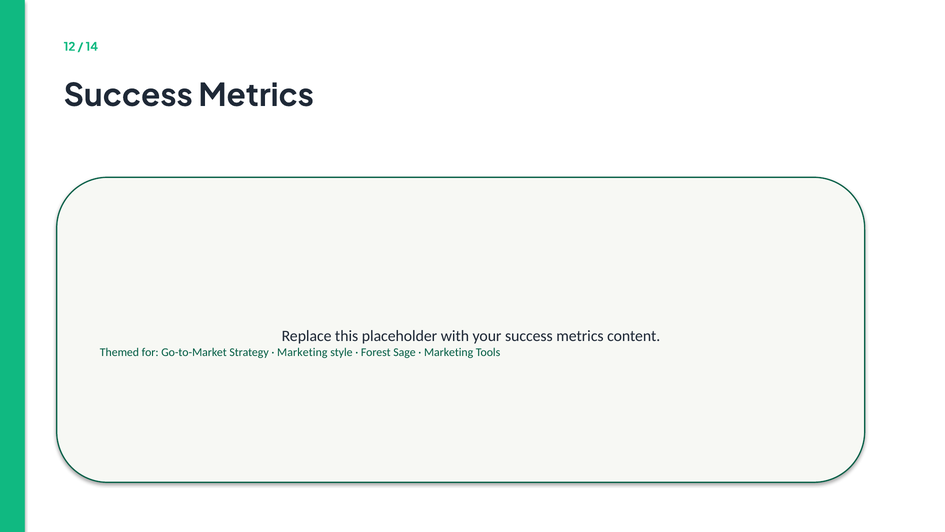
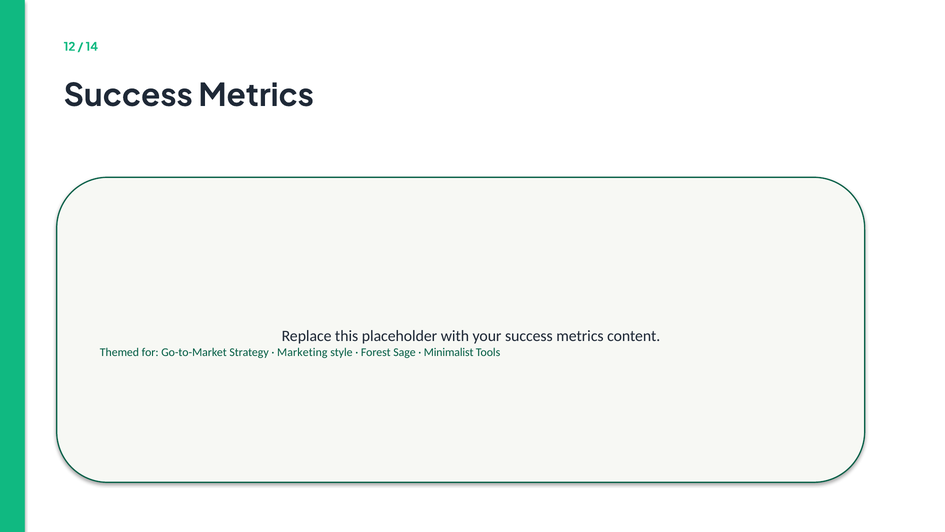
Marketing: Marketing -> Minimalist (449, 352)
